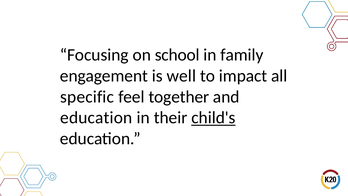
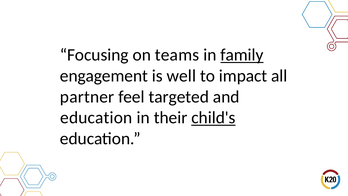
school: school -> teams (177, 55)
family underline: none -> present (242, 55)
specific: specific -> partner (87, 97)
together: together -> targeted (179, 97)
